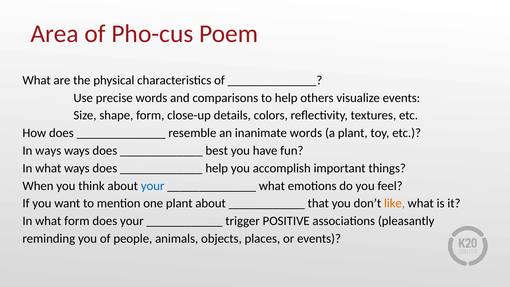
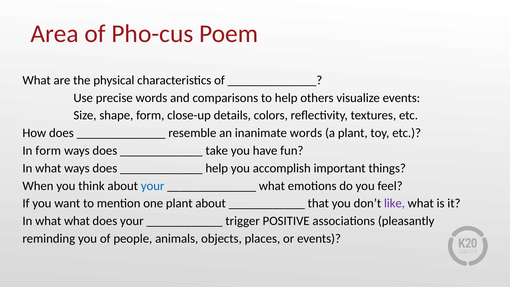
In ways: ways -> form (48, 151)
best: best -> take (217, 151)
like colour: orange -> purple (394, 203)
what form: form -> what (77, 221)
